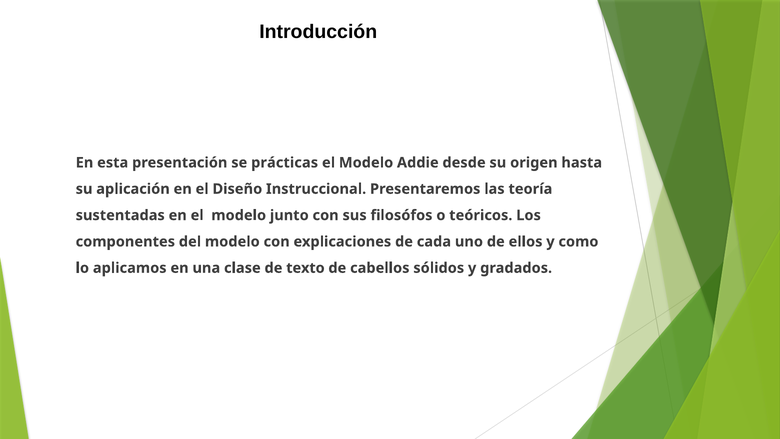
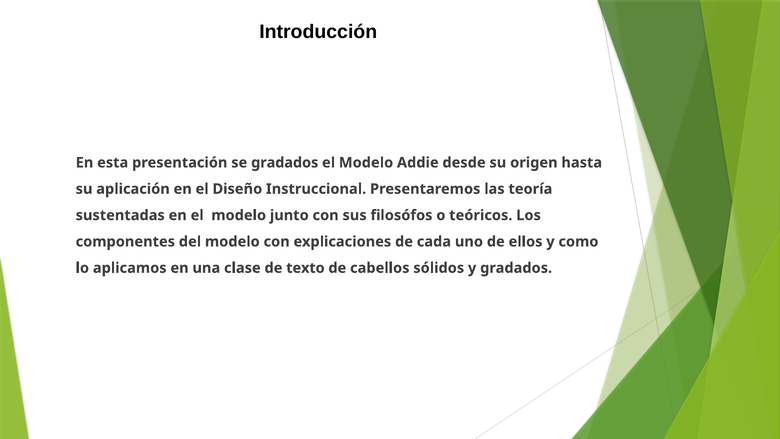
se prácticas: prácticas -> gradados (285, 163)
